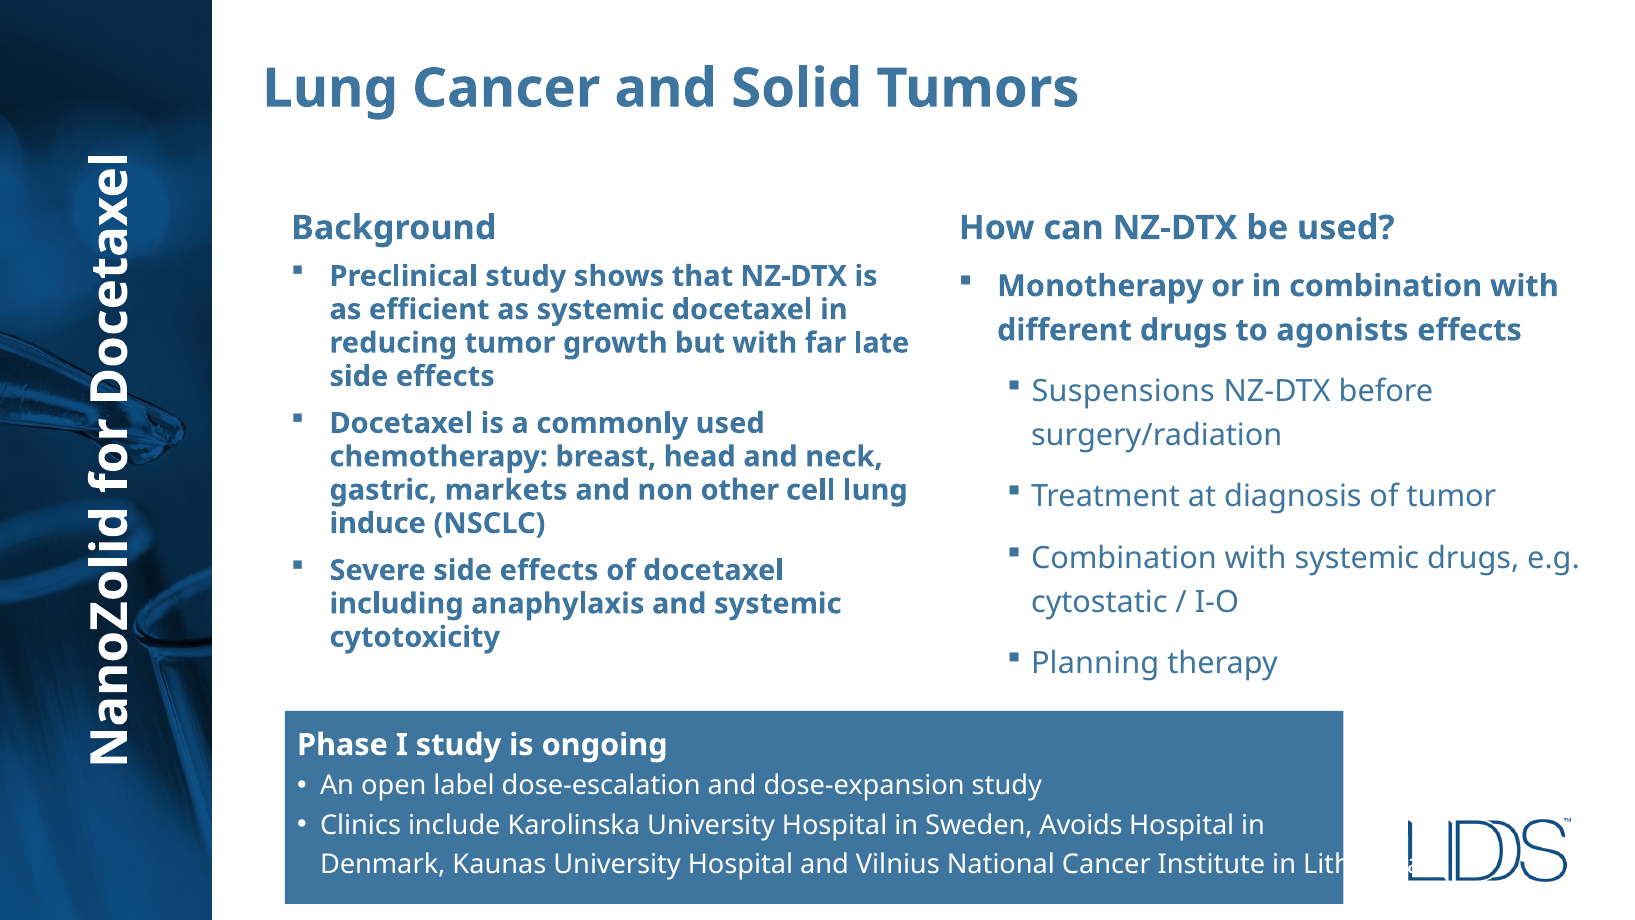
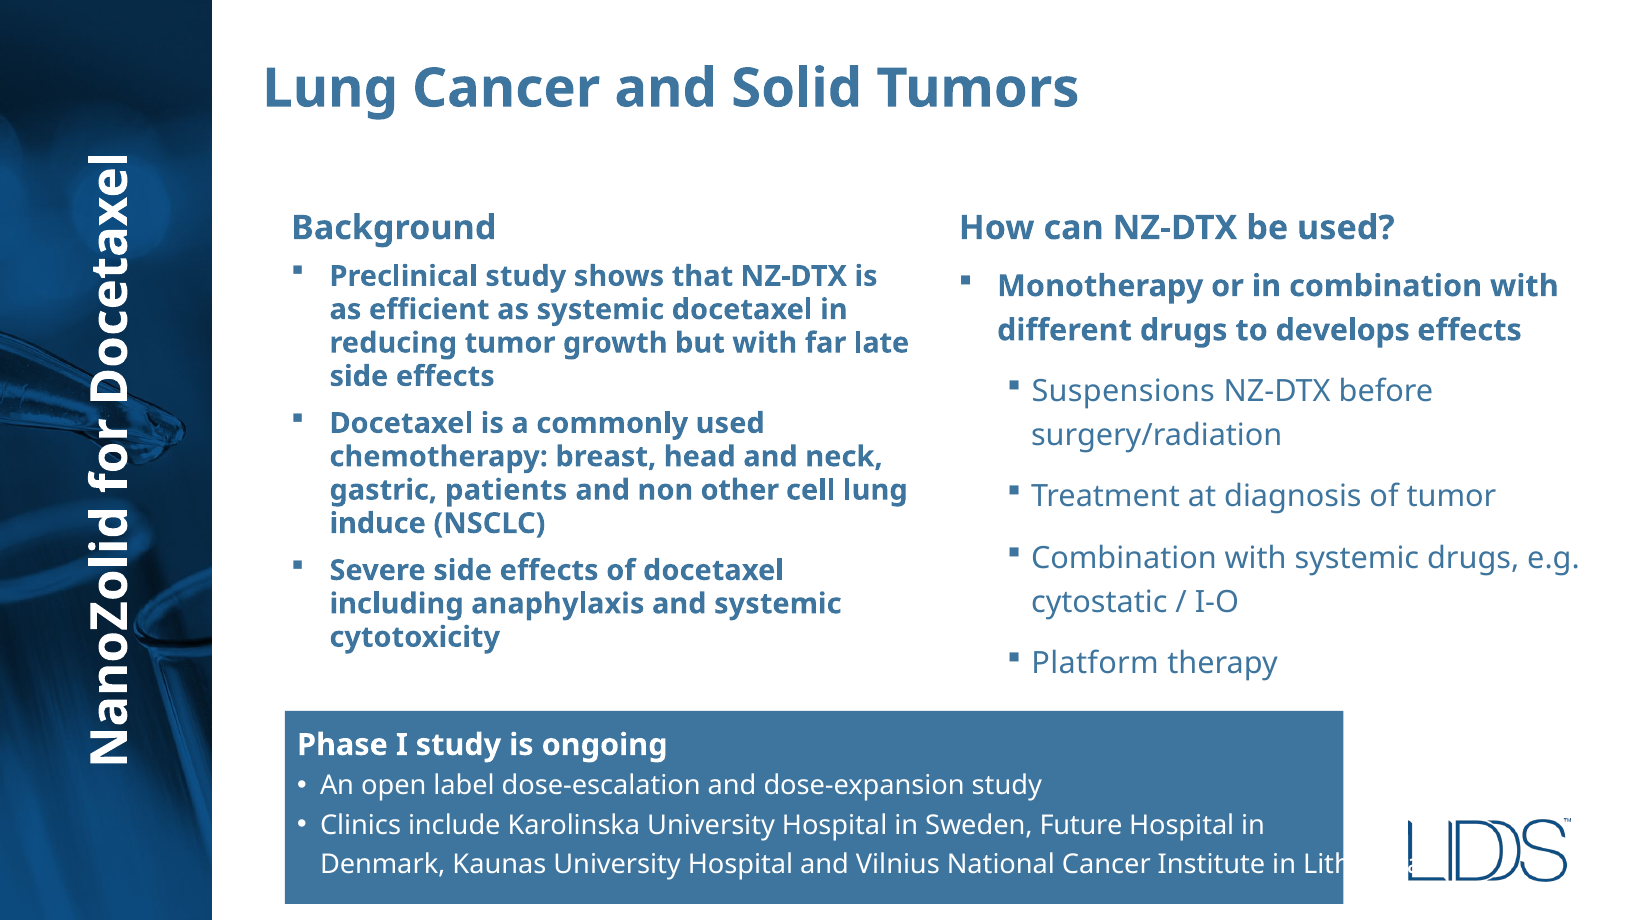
agonists: agonists -> develops (1343, 330)
markets: markets -> patients (506, 490)
Planning: Planning -> Platform (1095, 663)
Avoids: Avoids -> Future (1081, 825)
